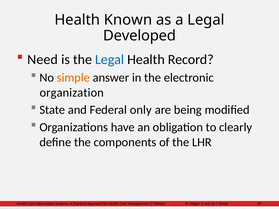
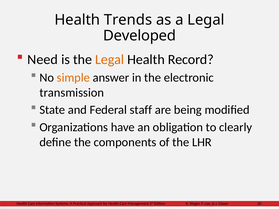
Known: Known -> Trends (128, 20)
Legal colour: blue -> orange (110, 60)
organization: organization -> transmission (72, 93)
only: only -> staff (141, 110)
